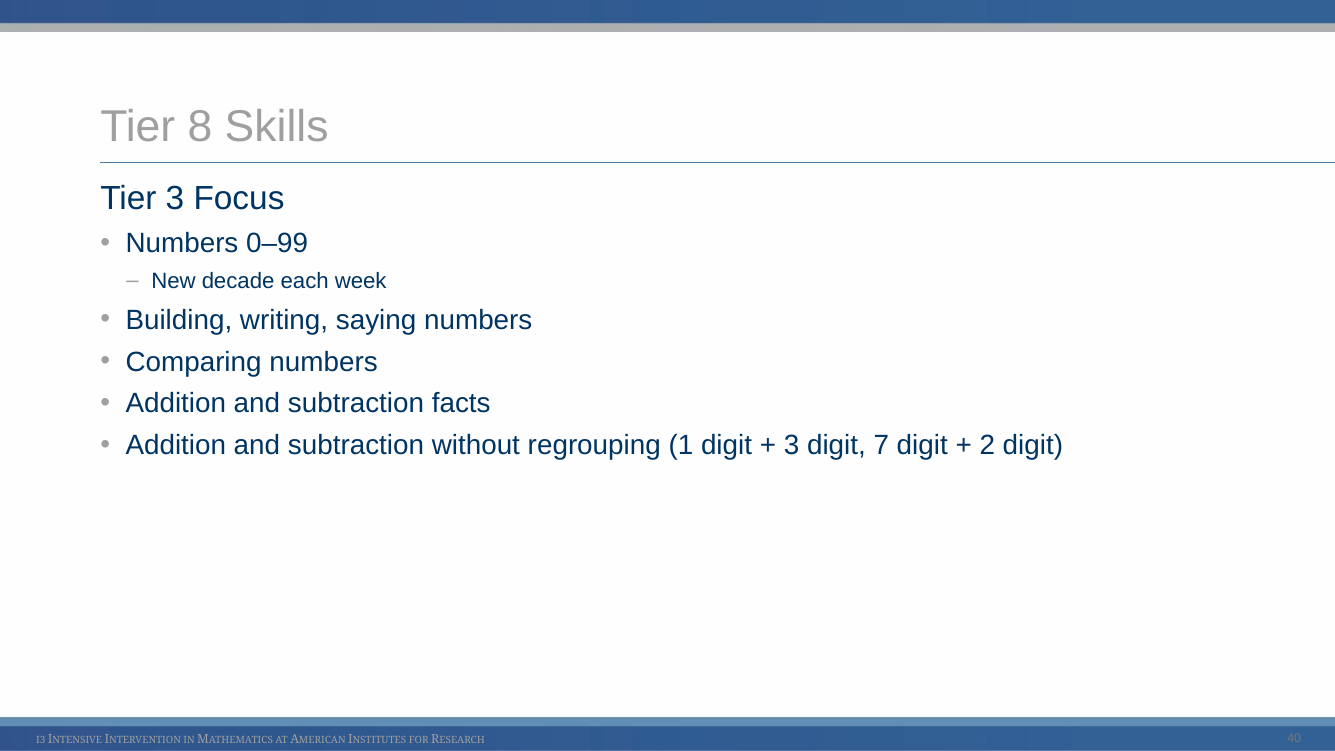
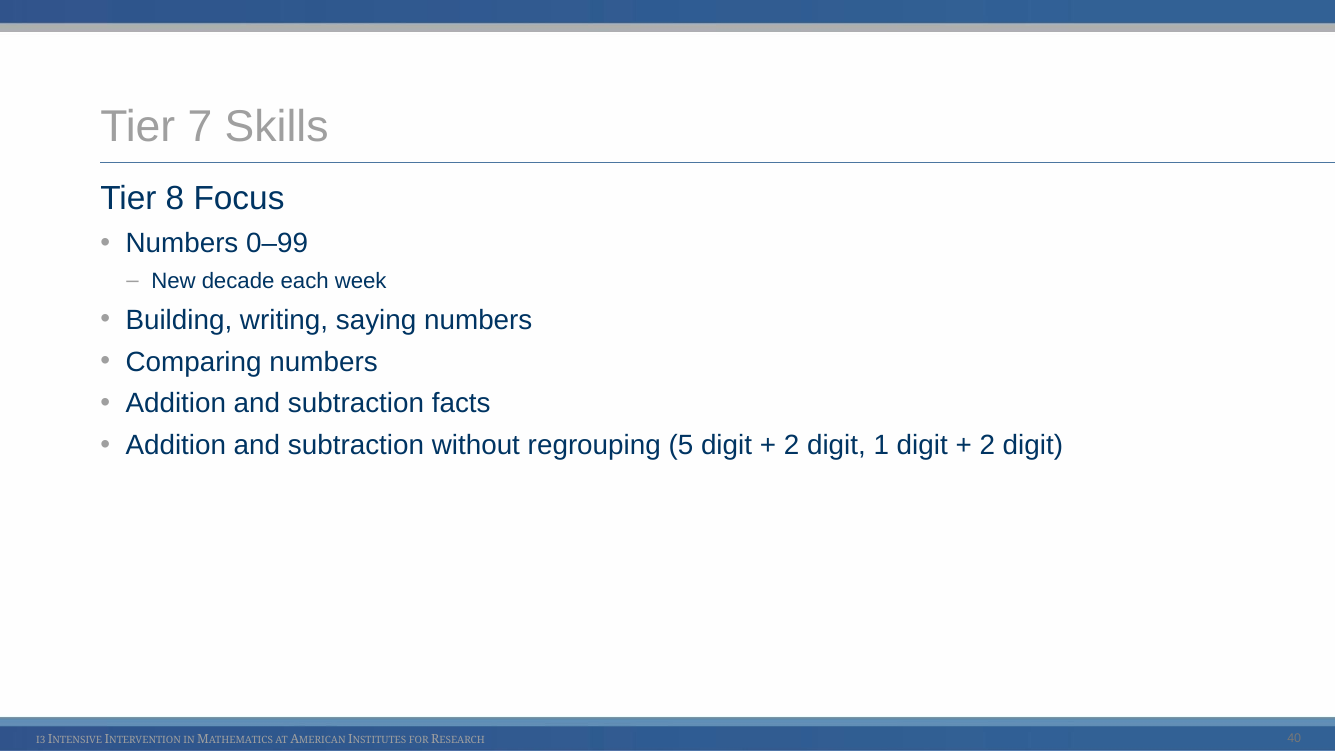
8: 8 -> 7 (200, 127)
Tier 3: 3 -> 8 (175, 199)
1: 1 -> 5 (681, 446)
3: 3 -> 2 (792, 446)
7: 7 -> 1 (881, 446)
